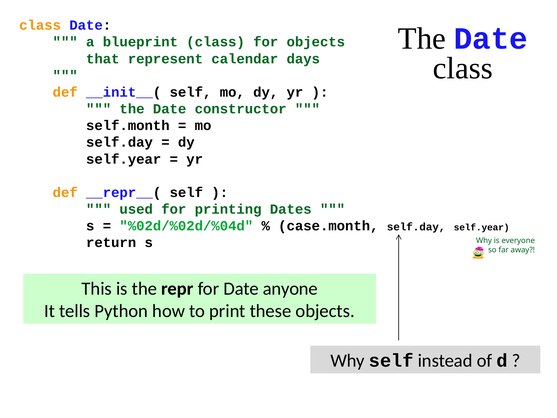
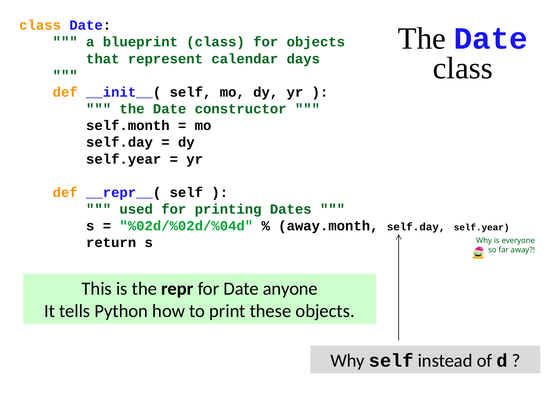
case.month: case.month -> away.month (328, 226)
